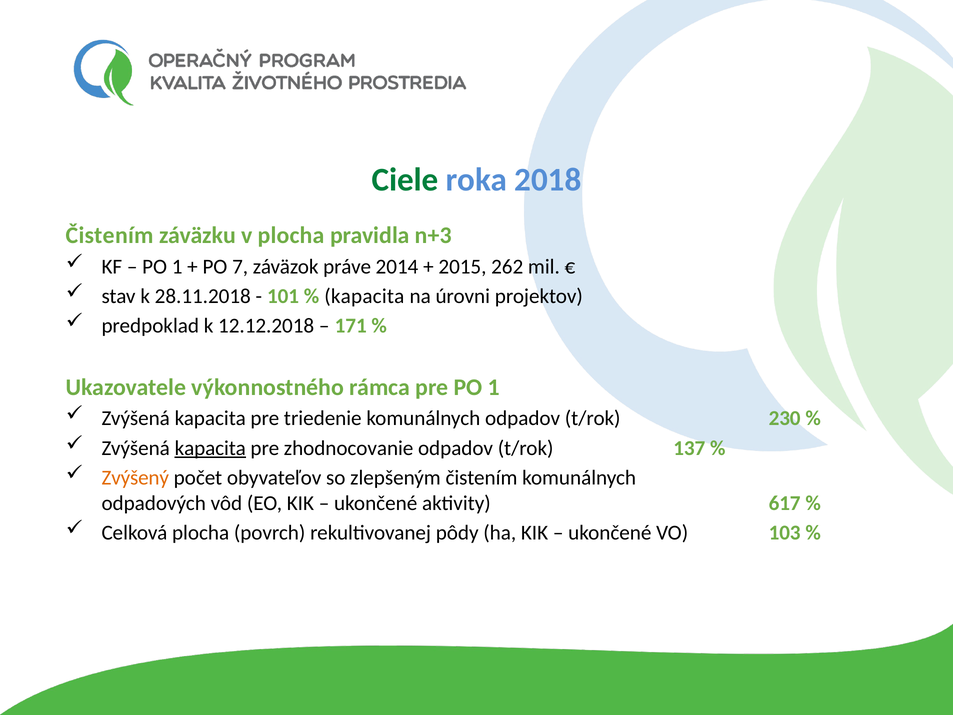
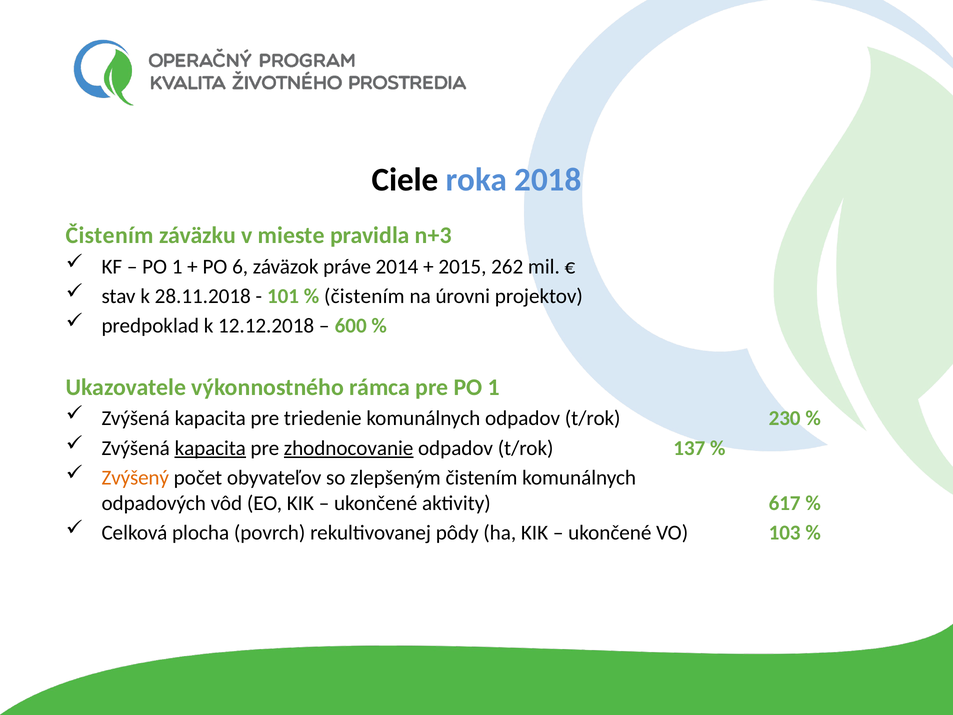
Ciele colour: green -> black (405, 180)
v plocha: plocha -> mieste (291, 236)
7: 7 -> 6 (240, 267)
kapacita: kapacita -> čistením (364, 296)
171: 171 -> 600 (351, 326)
zhodnocovanie underline: none -> present (349, 448)
